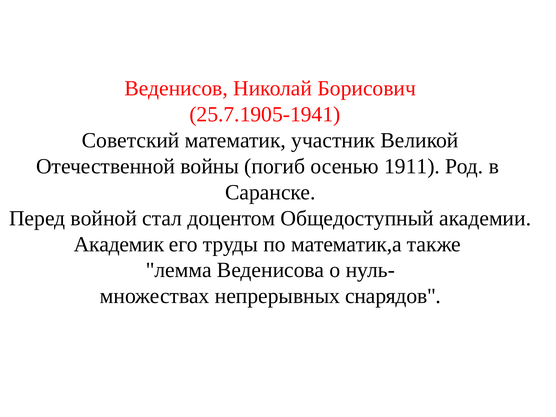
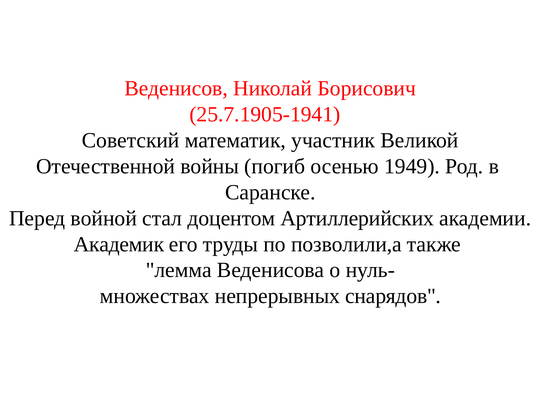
1911: 1911 -> 1949 (412, 166)
Общедоступный: Общедоступный -> Артиллерийских (357, 218)
математик,а: математик,а -> позволили,а (346, 244)
